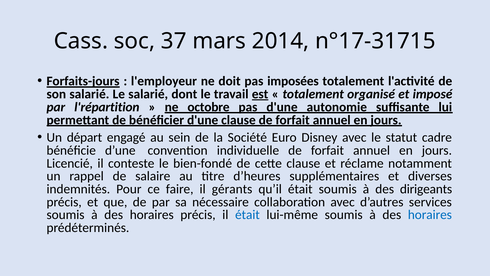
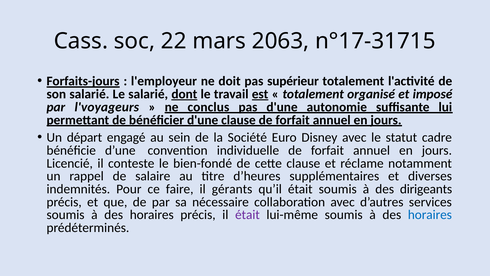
37: 37 -> 22 (174, 41)
2014: 2014 -> 2063 (281, 41)
imposées: imposées -> supérieur (293, 81)
dont underline: none -> present (184, 94)
l'répartition: l'répartition -> l'voyageurs (107, 107)
octobre: octobre -> conclus (208, 107)
était colour: blue -> purple (247, 215)
